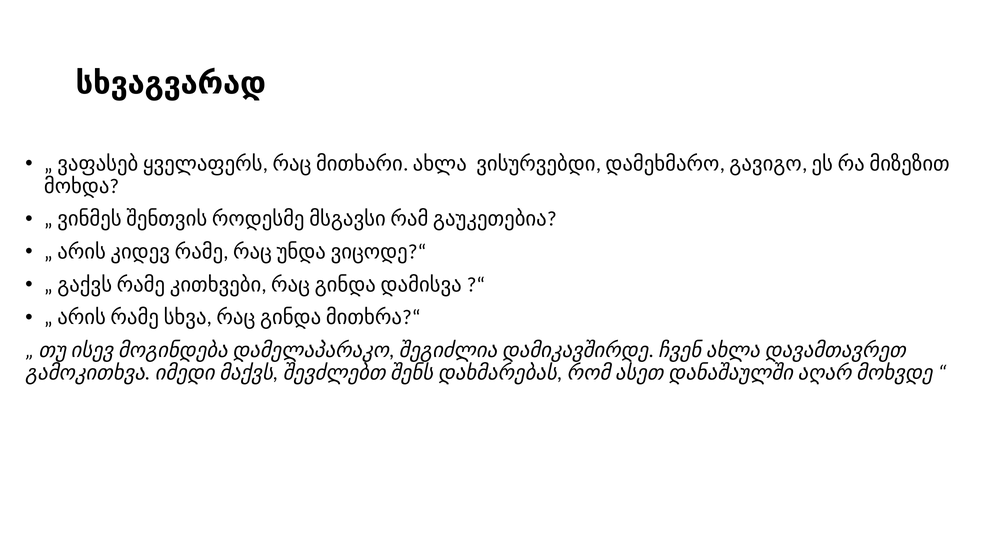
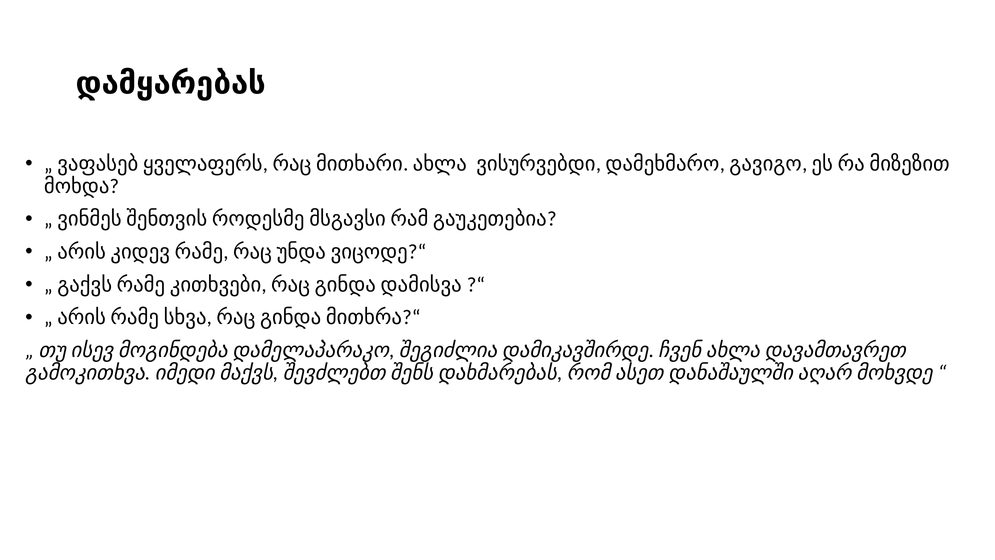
სხვაგვარად: სხვაგვარად -> დამყარებას (171, 84)
